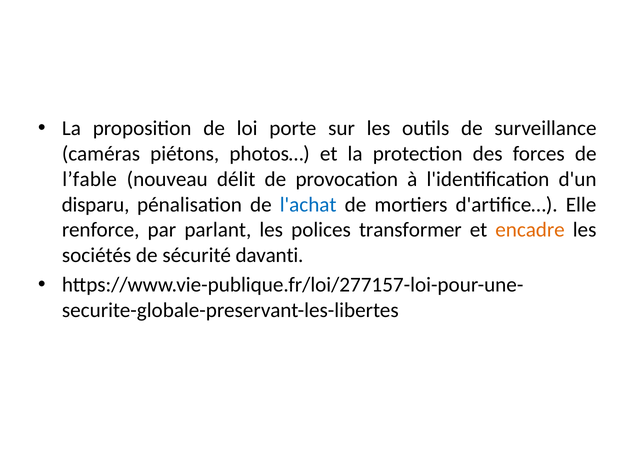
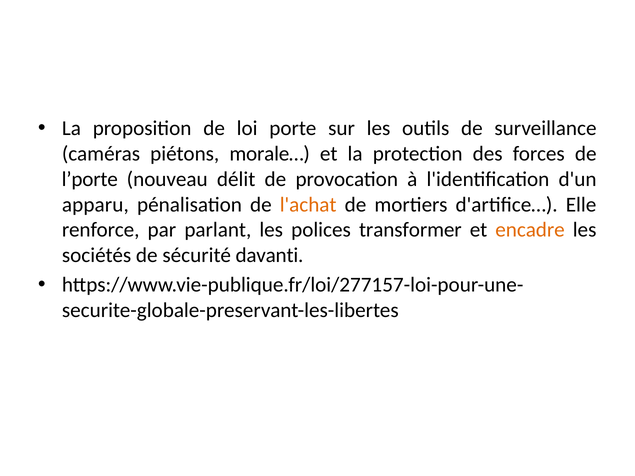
photos…: photos… -> morale… (270, 154)
l’fable: l’fable -> l’porte (90, 179)
disparu: disparu -> apparu (95, 205)
l'achat colour: blue -> orange (308, 205)
